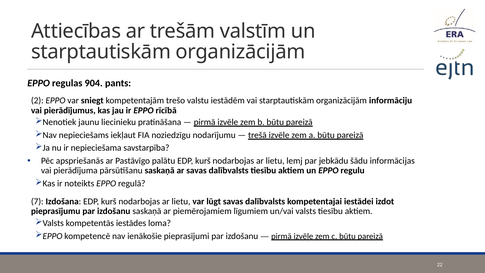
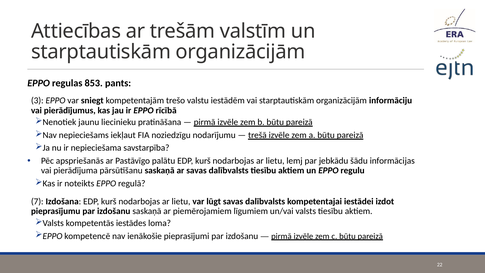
904: 904 -> 853 (94, 83)
2: 2 -> 3 (37, 100)
